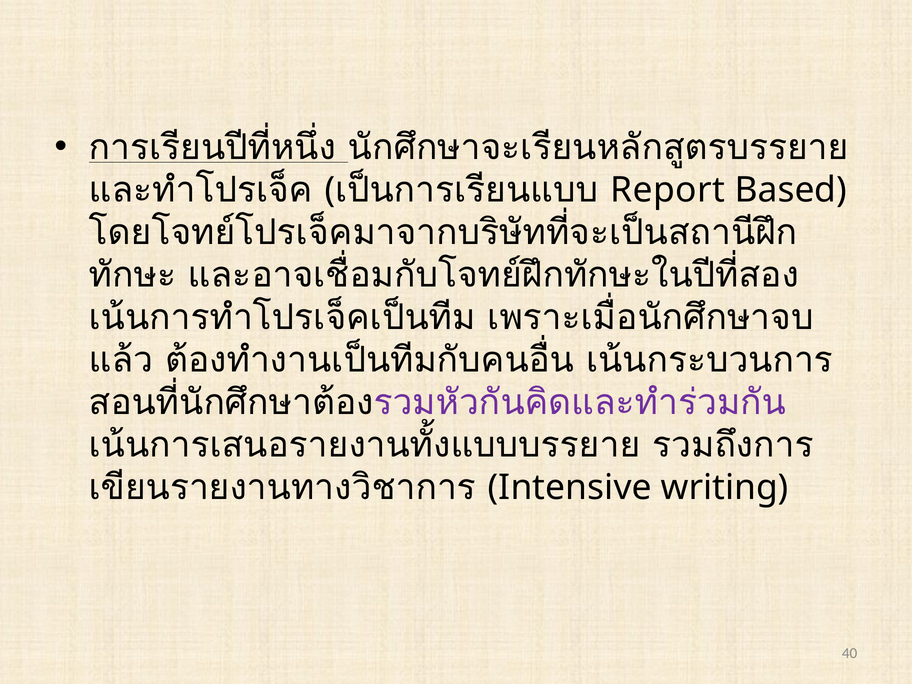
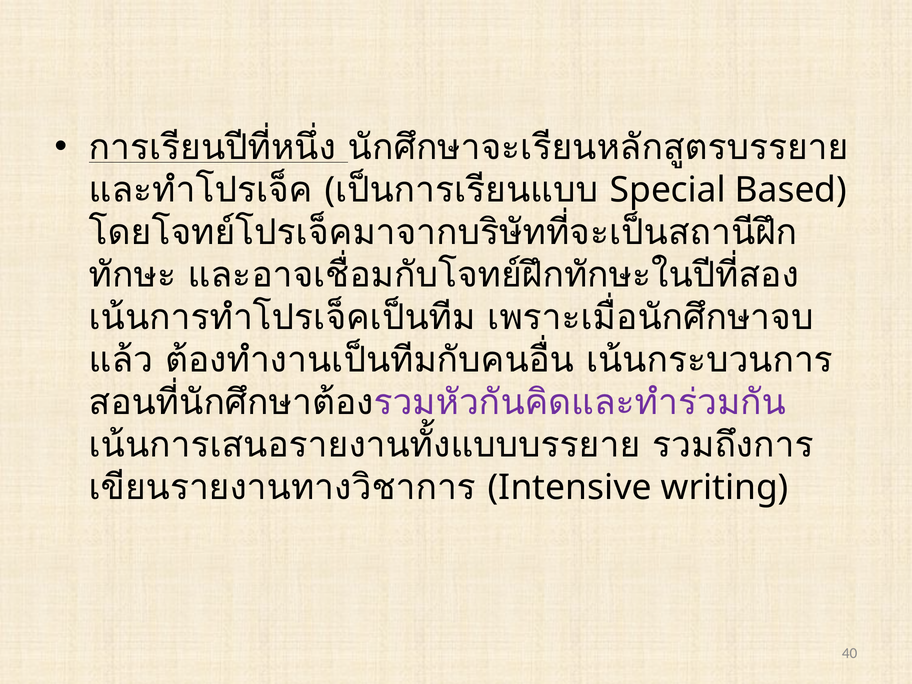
Report: Report -> Special (668, 190)
